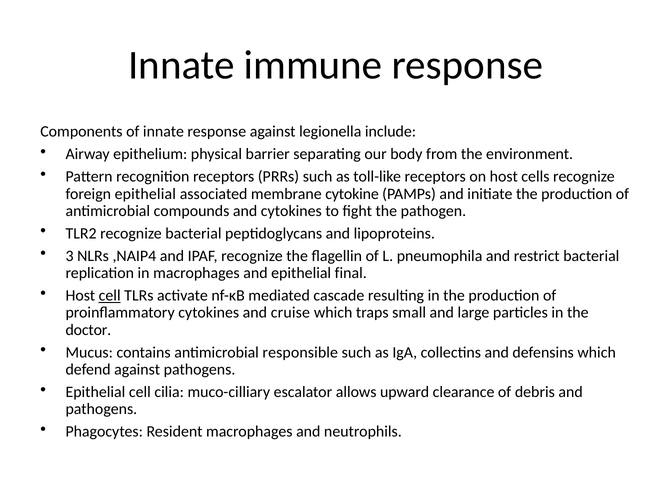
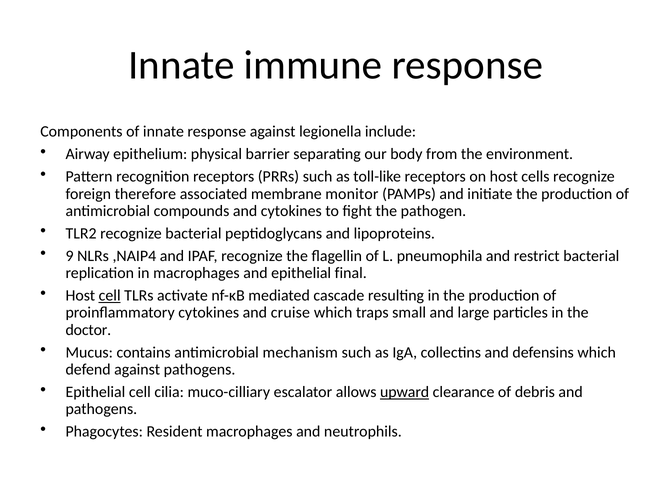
foreign epithelial: epithelial -> therefore (145, 194)
cytokine: cytokine -> monitor (352, 194)
3: 3 -> 9 (70, 256)
responsible: responsible -> mechanism (300, 352)
upward underline: none -> present (405, 392)
